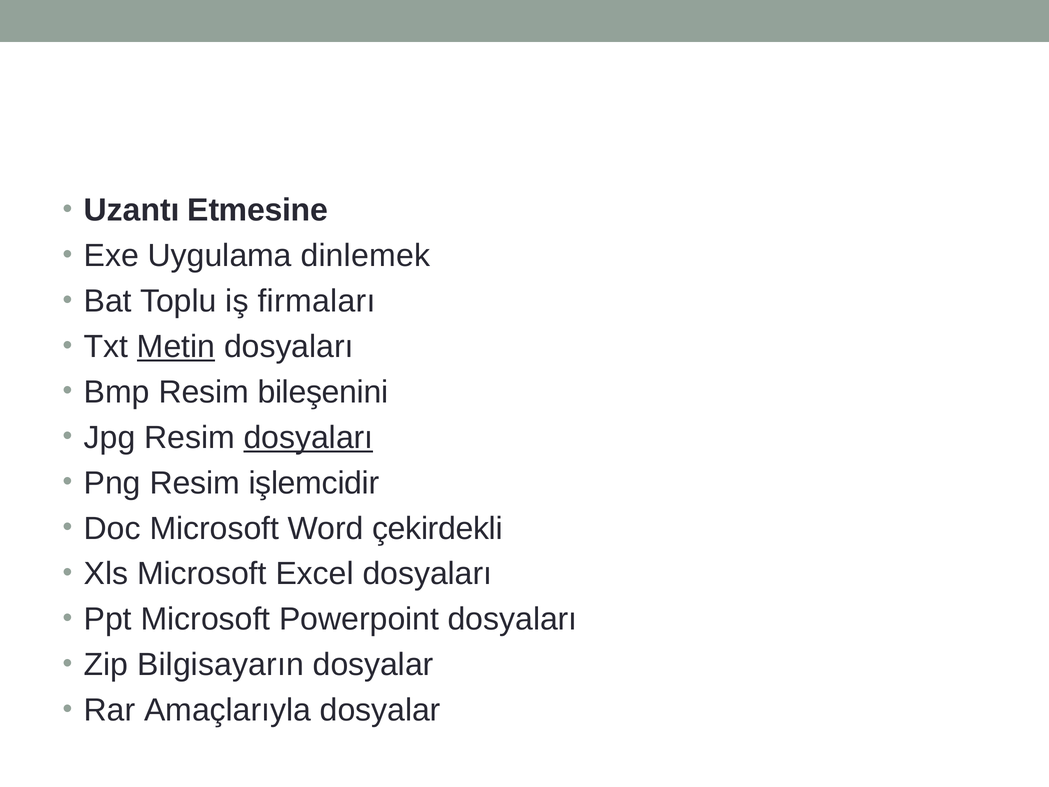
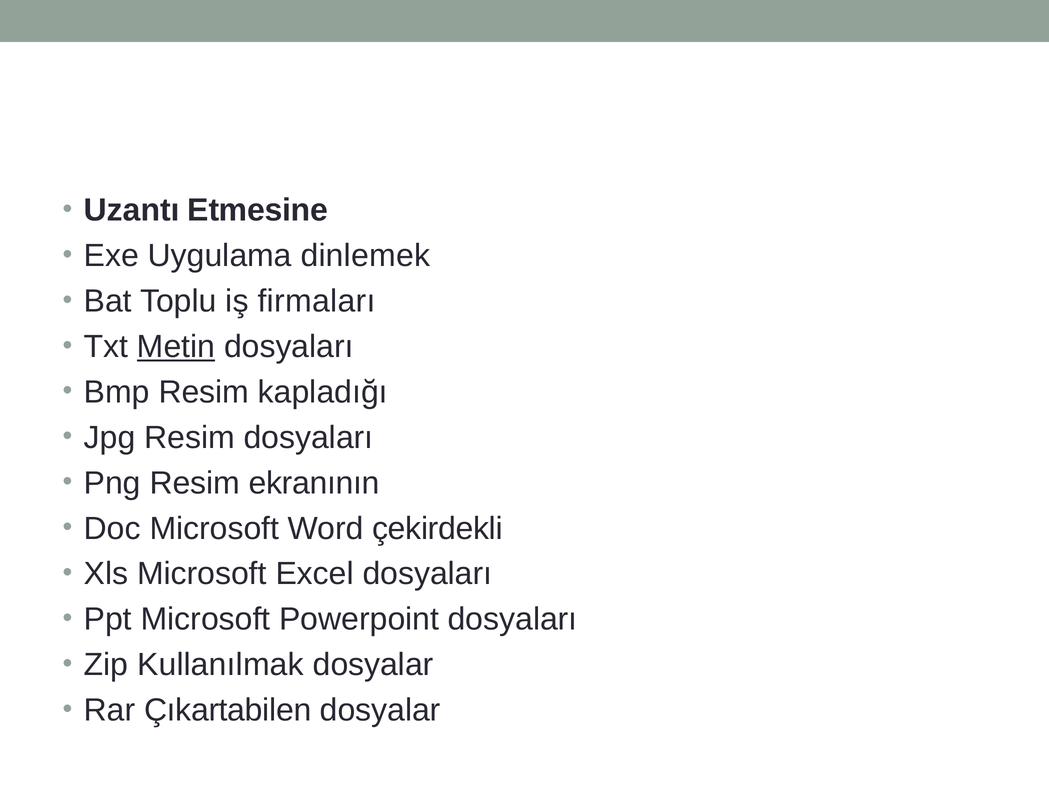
bileşenini: bileşenini -> kapladığı (323, 392)
dosyaları underline: present -> none (308, 437)
işlemcidir: işlemcidir -> ekranının (314, 483)
Bilgisayarın: Bilgisayarın -> Kullanılmak (221, 665)
Amaçlarıyla: Amaçlarıyla -> Çıkartabilen (228, 710)
